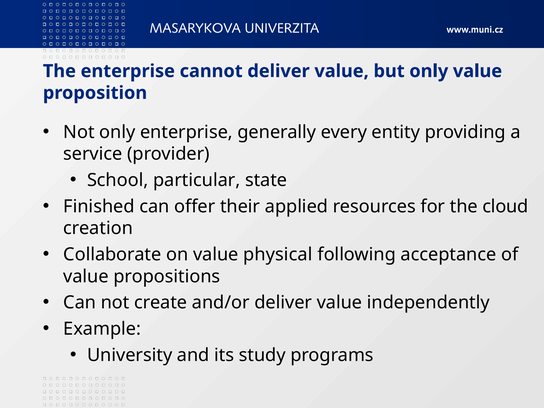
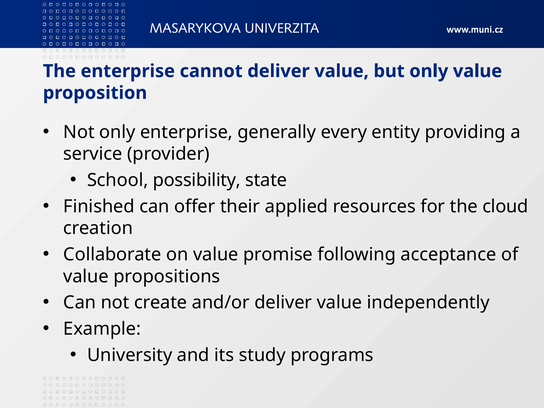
particular: particular -> possibility (197, 180)
physical: physical -> promise (278, 255)
